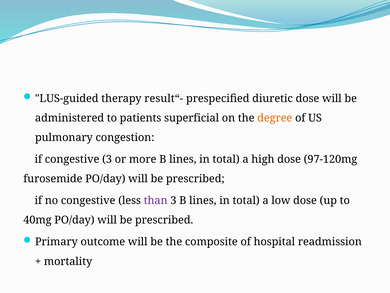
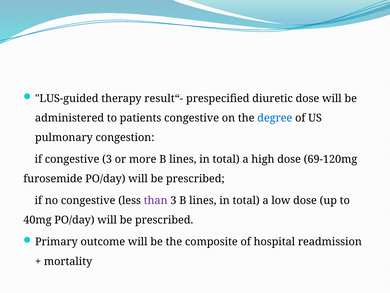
patients superficial: superficial -> congestive (192, 118)
degree colour: orange -> blue (275, 118)
97-120mg: 97-120mg -> 69-120mg (330, 159)
